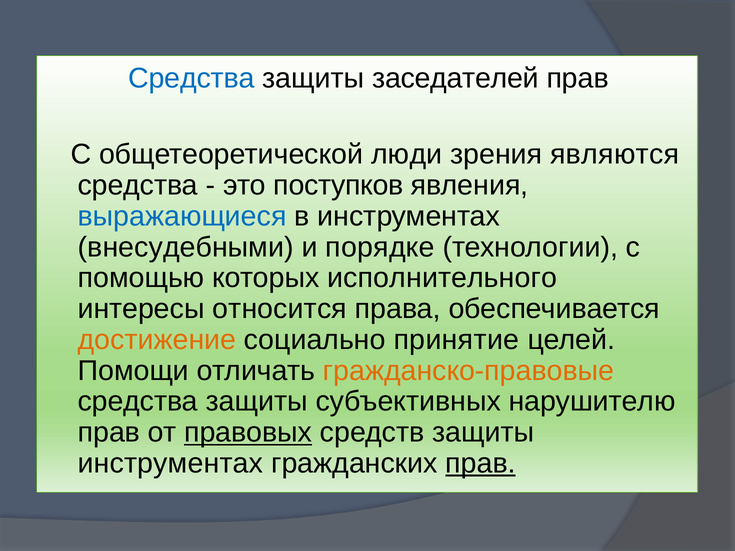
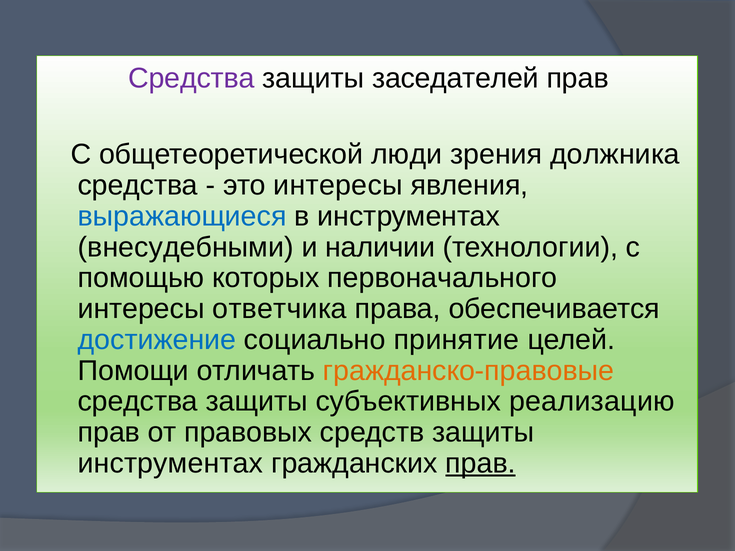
Средства colour: blue -> purple (191, 78)
являются: являются -> должника (615, 155)
это поступков: поступков -> интересы (338, 186)
порядке: порядке -> наличии (380, 247)
исполнительного: исполнительного -> первоначального (442, 278)
относится: относится -> ответчика (280, 309)
достижение colour: orange -> blue (157, 340)
нарушителю: нарушителю -> реализацию (592, 402)
правовых underline: present -> none (248, 433)
